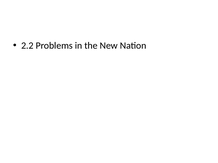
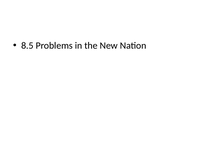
2.2: 2.2 -> 8.5 (27, 46)
